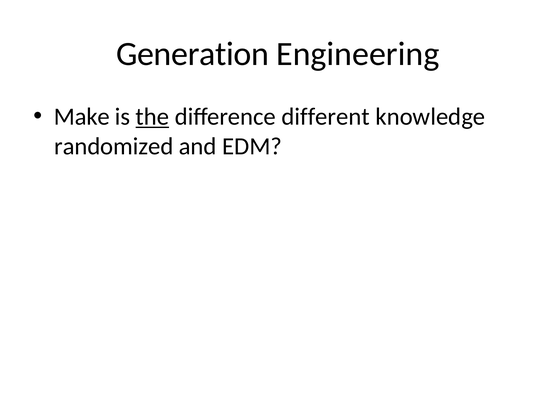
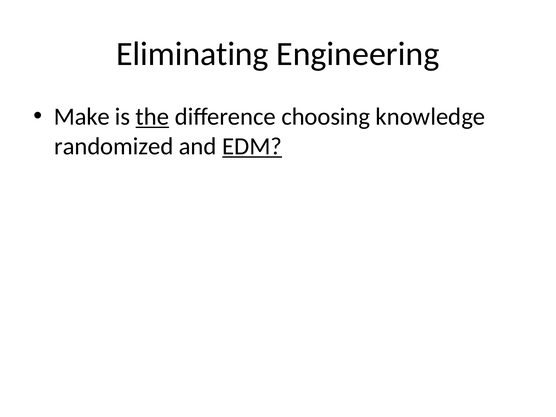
Generation: Generation -> Eliminating (192, 54)
different: different -> choosing (326, 117)
EDM underline: none -> present (252, 146)
